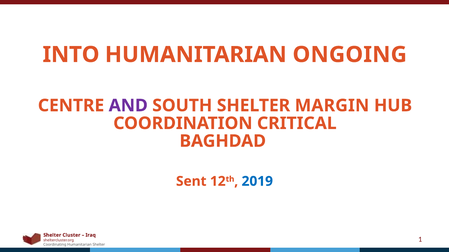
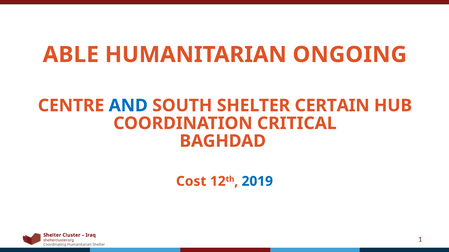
INTO: INTO -> ABLE (71, 55)
AND colour: purple -> blue (128, 106)
MARGIN: MARGIN -> CERTAIN (332, 106)
Sent: Sent -> Cost (191, 182)
